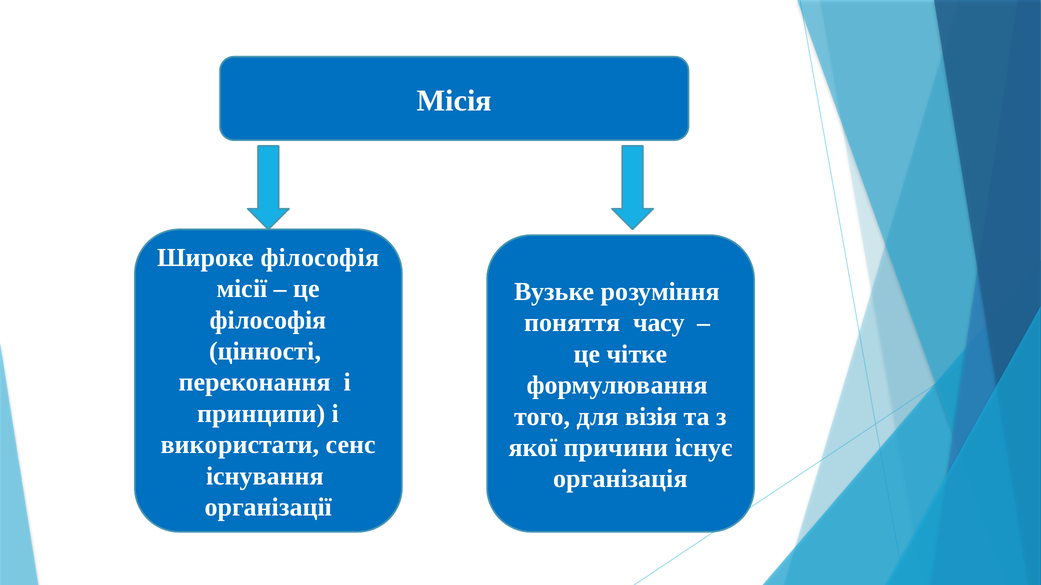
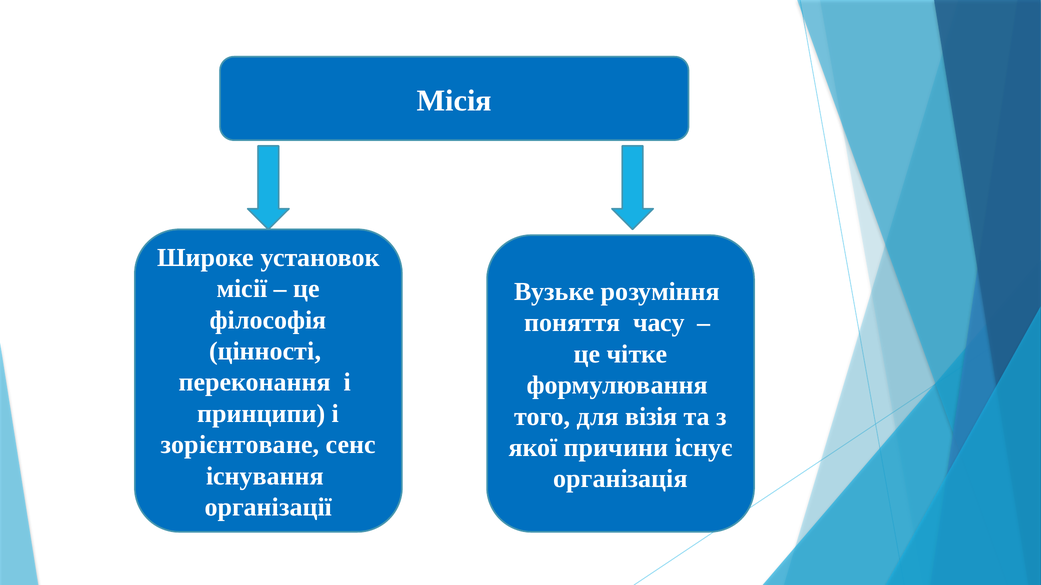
Широке філософія: філософія -> установок (320, 258)
використати: використати -> зорієнтоване (240, 445)
